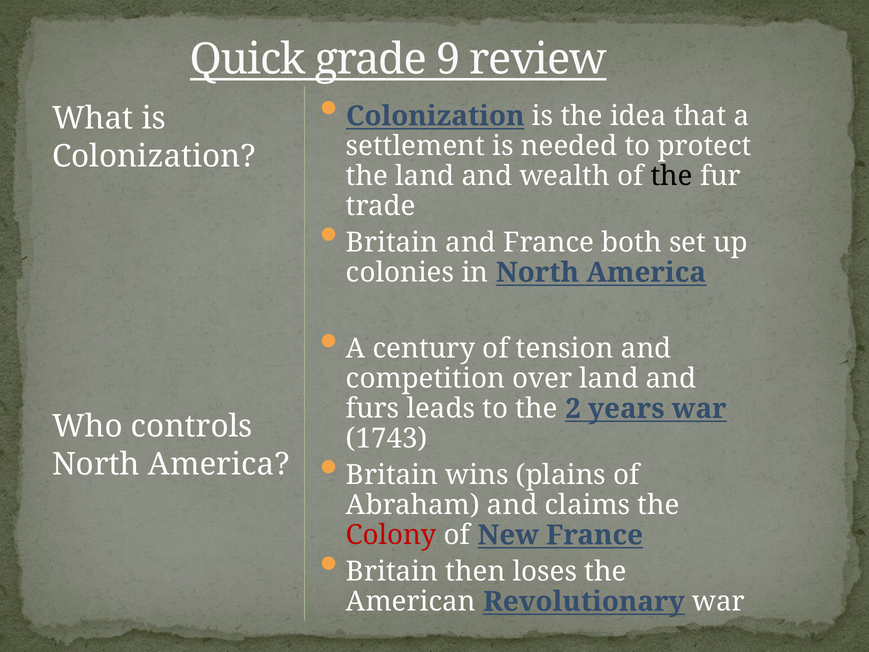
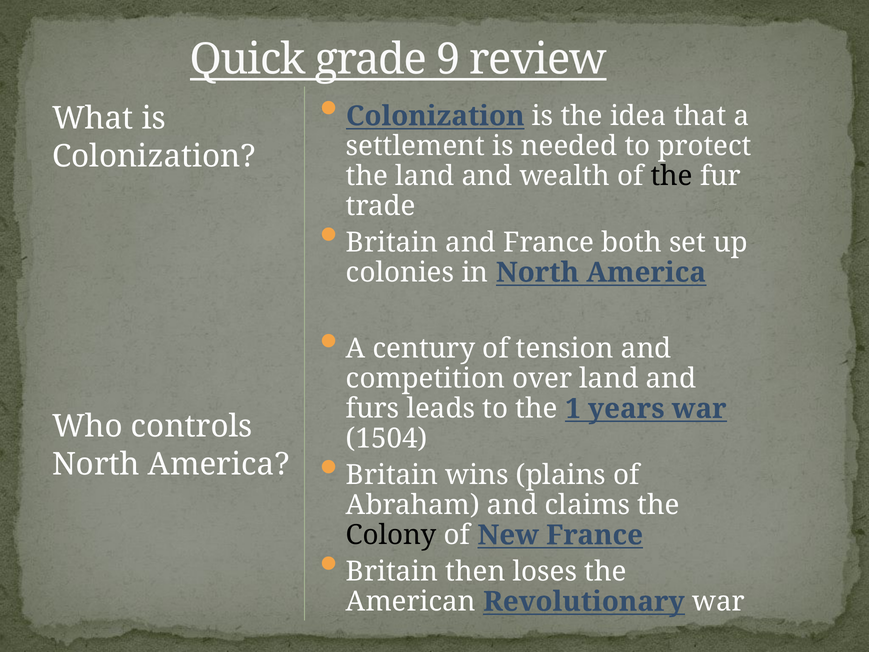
2: 2 -> 1 (573, 409)
1743: 1743 -> 1504 (387, 439)
Colony colour: red -> black (391, 535)
